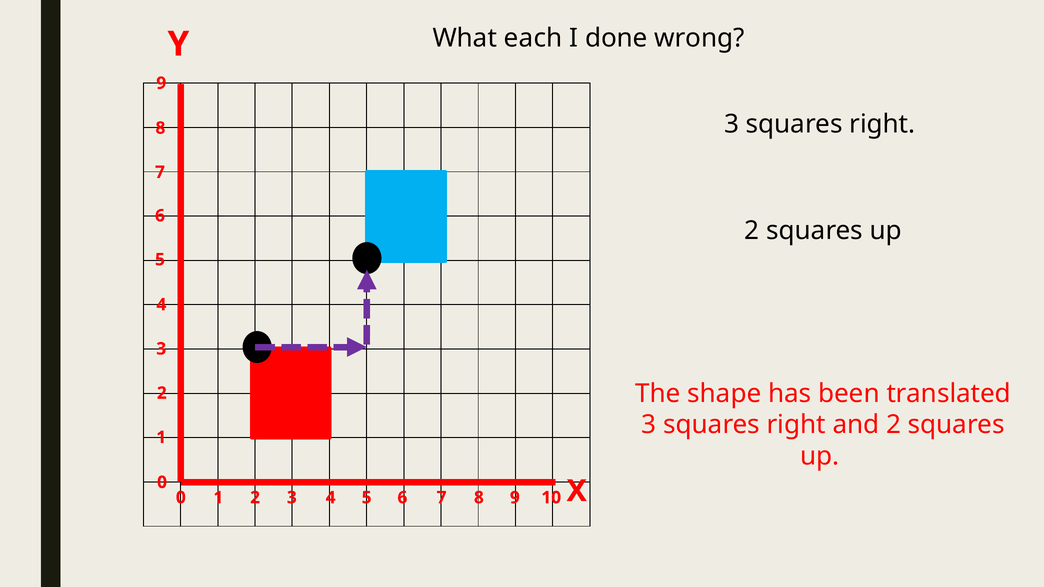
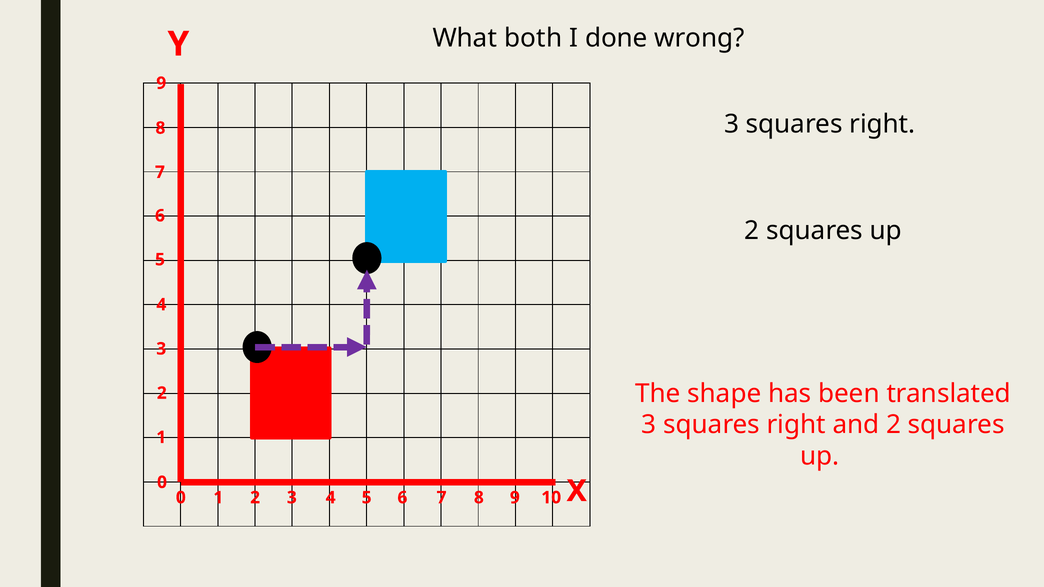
each: each -> both (533, 38)
